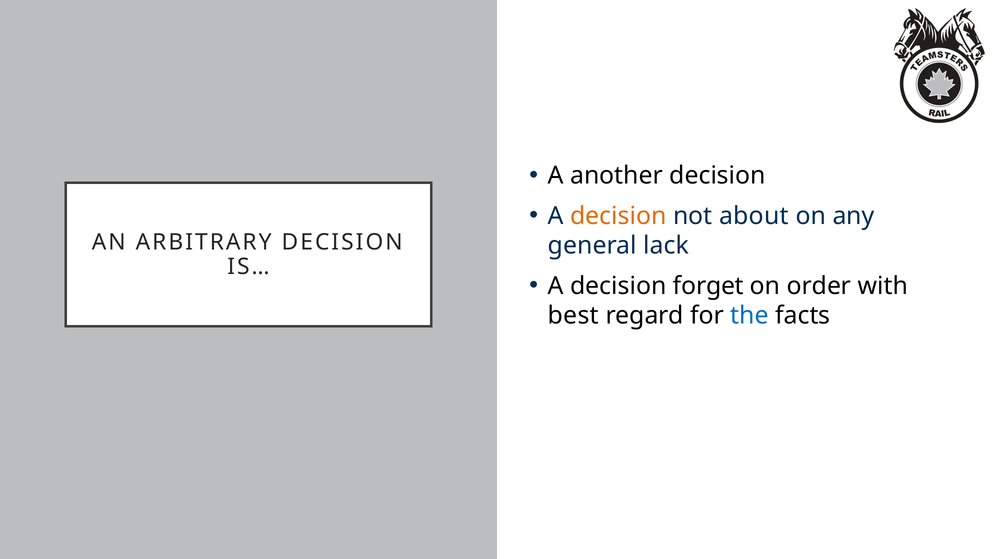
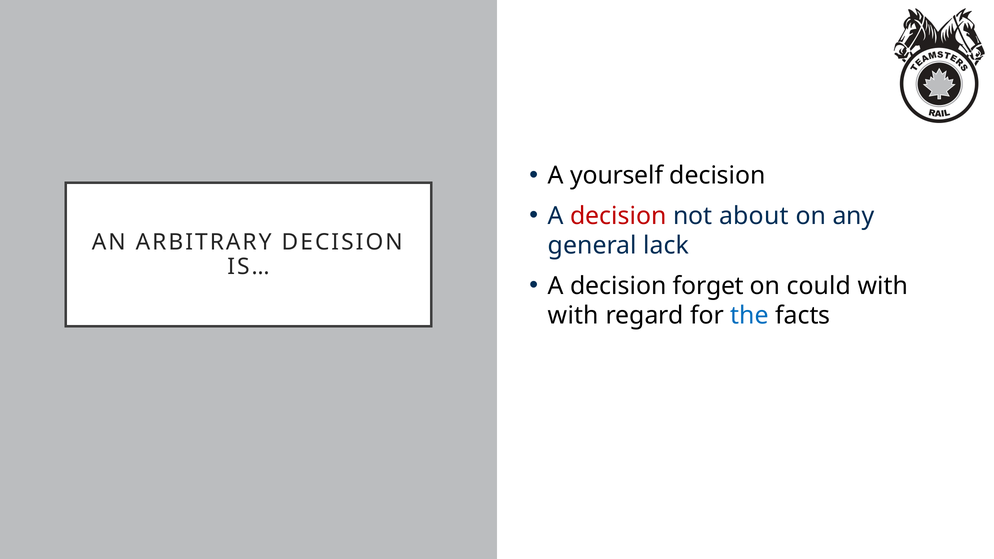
another: another -> yourself (617, 176)
decision colour: orange -> red (618, 216)
order: order -> could (819, 286)
best: best -> with (573, 316)
